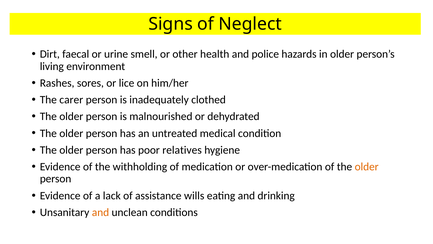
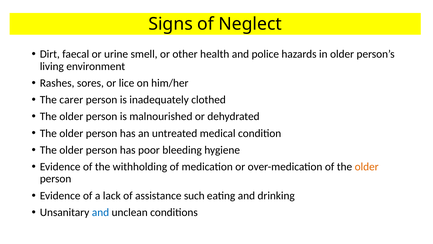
relatives: relatives -> bleeding (182, 150)
wills: wills -> such (194, 195)
and colour: orange -> blue (100, 212)
